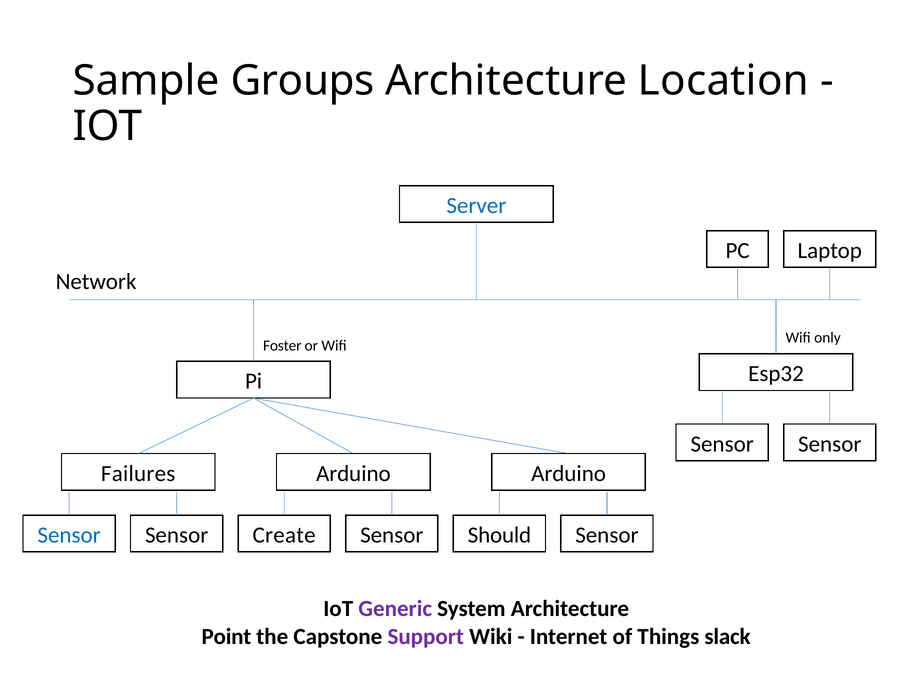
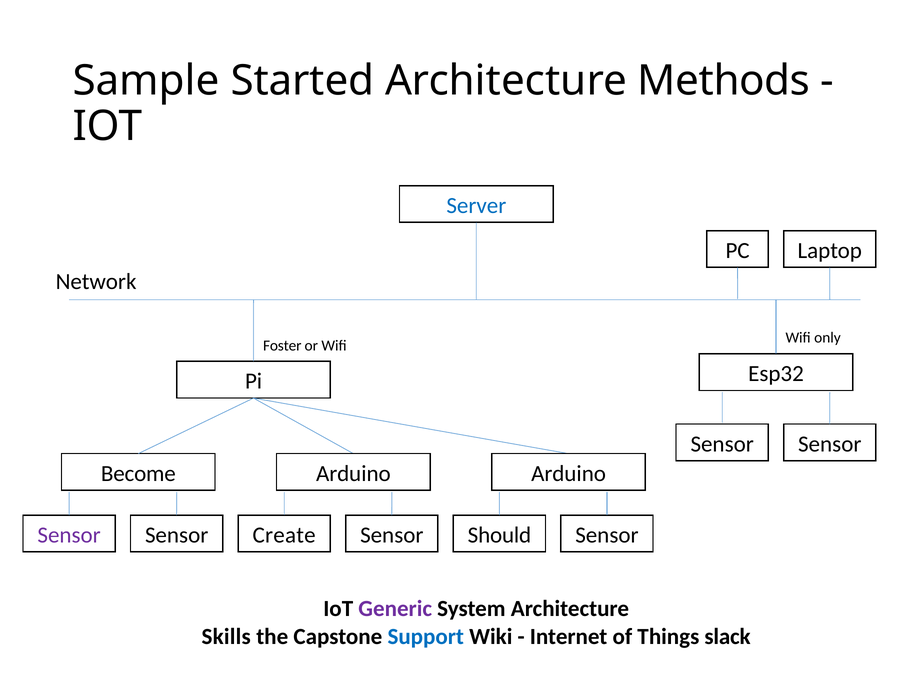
Groups: Groups -> Started (302, 81)
Location: Location -> Methods (724, 81)
Failures: Failures -> Become (138, 473)
Sensor colour: blue -> purple (69, 535)
Point: Point -> Skills (226, 636)
Support colour: purple -> blue (426, 636)
